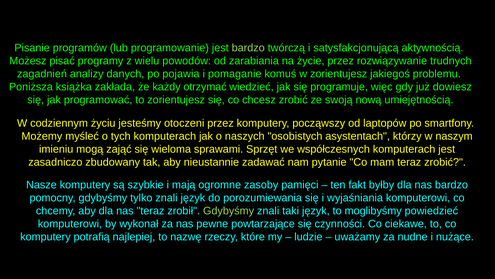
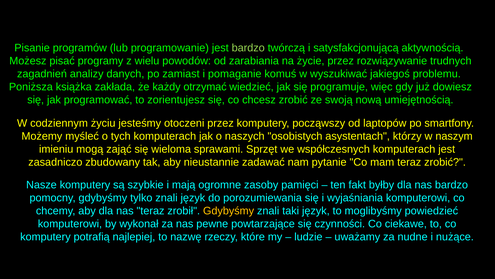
pojawia: pojawia -> zamiast (181, 74)
w zorientujesz: zorientujesz -> wyszukiwać (339, 74)
Gdybyśmy colour: light green -> yellow (229, 210)
